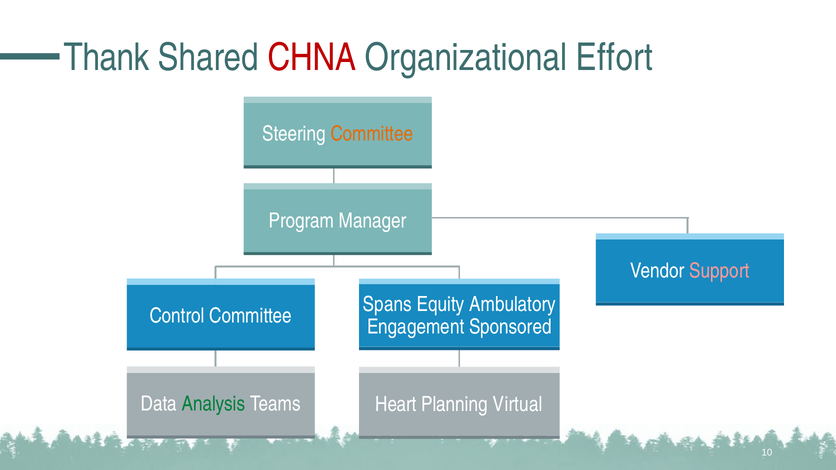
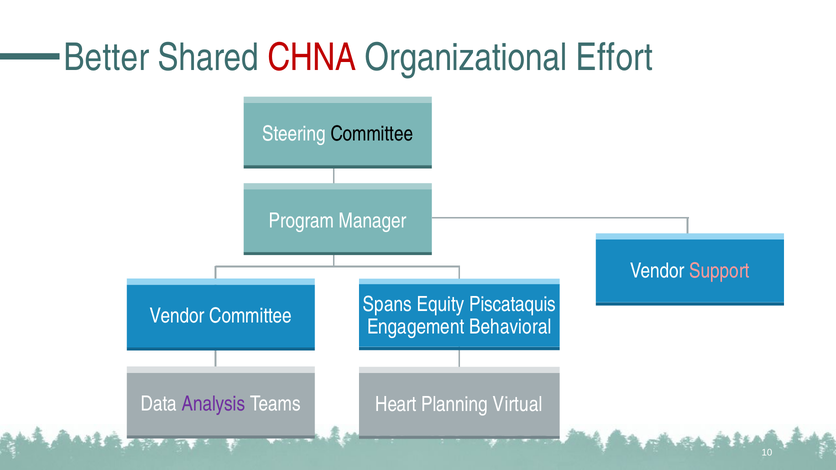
Thank: Thank -> Better (106, 58)
Committee colour: orange -> black (372, 134)
Ambulatory: Ambulatory -> Piscataquis (513, 304)
Control: Control -> Vendor (177, 316)
Sponsored: Sponsored -> Behavioral (510, 327)
Analysis colour: green -> purple (213, 404)
